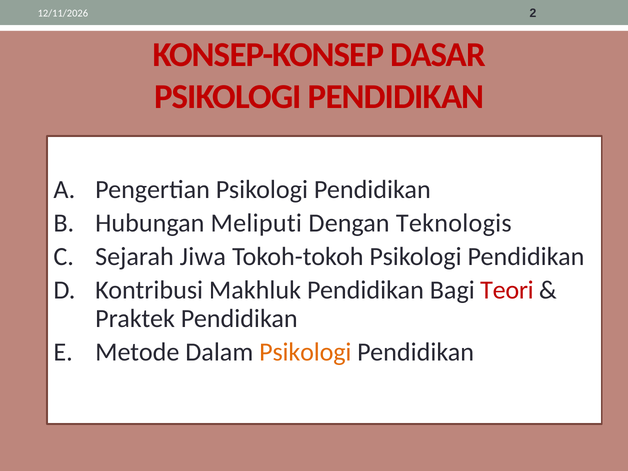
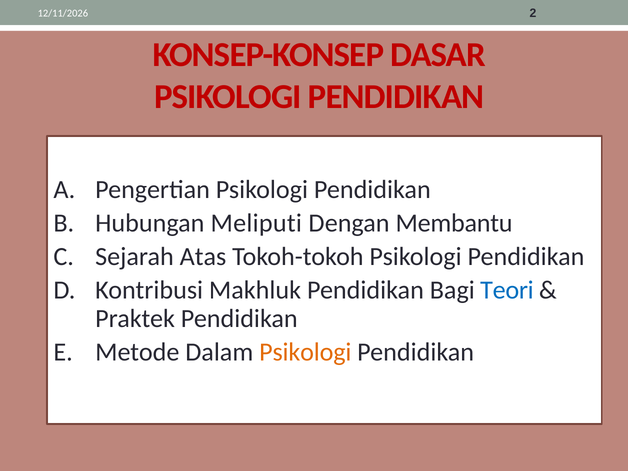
Teknologis: Teknologis -> Membantu (454, 223)
Jiwa: Jiwa -> Atas (203, 257)
Teori colour: red -> blue (507, 290)
